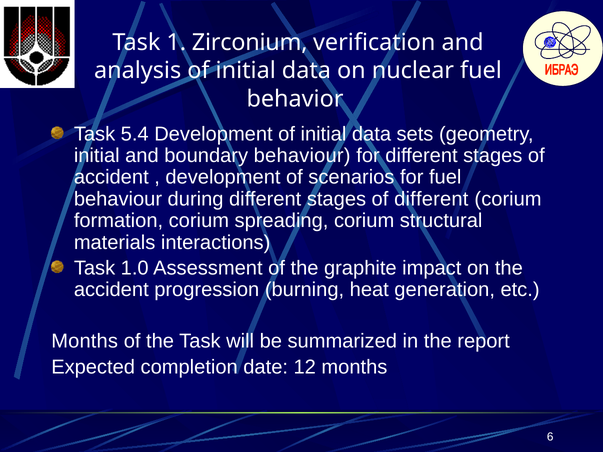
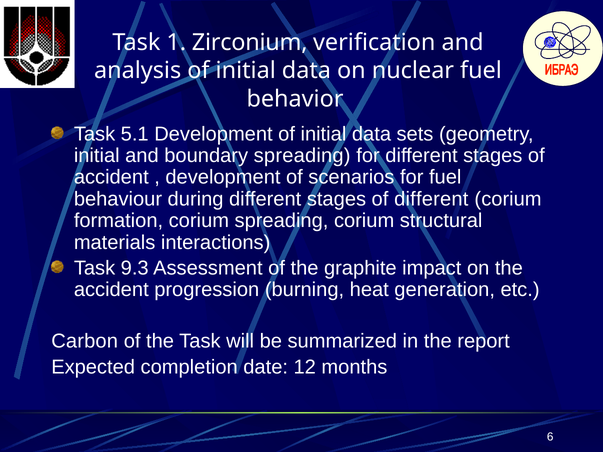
5.4: 5.4 -> 5.1 (135, 134)
boundary behaviour: behaviour -> spreading (302, 156)
1.0: 1.0 -> 9.3 (135, 268)
Months: Months -> Carbon (85, 341)
